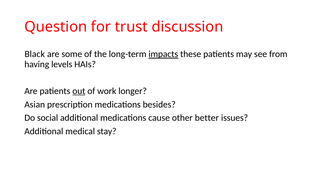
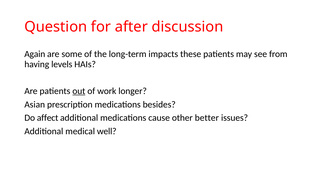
trust: trust -> after (131, 27)
Black: Black -> Again (35, 54)
impacts underline: present -> none (163, 54)
social: social -> affect (48, 118)
stay: stay -> well (107, 131)
